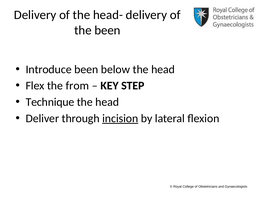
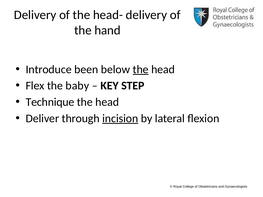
the been: been -> hand (108, 30)
the underline: none -> present (141, 69)
from: from -> baby (77, 86)
